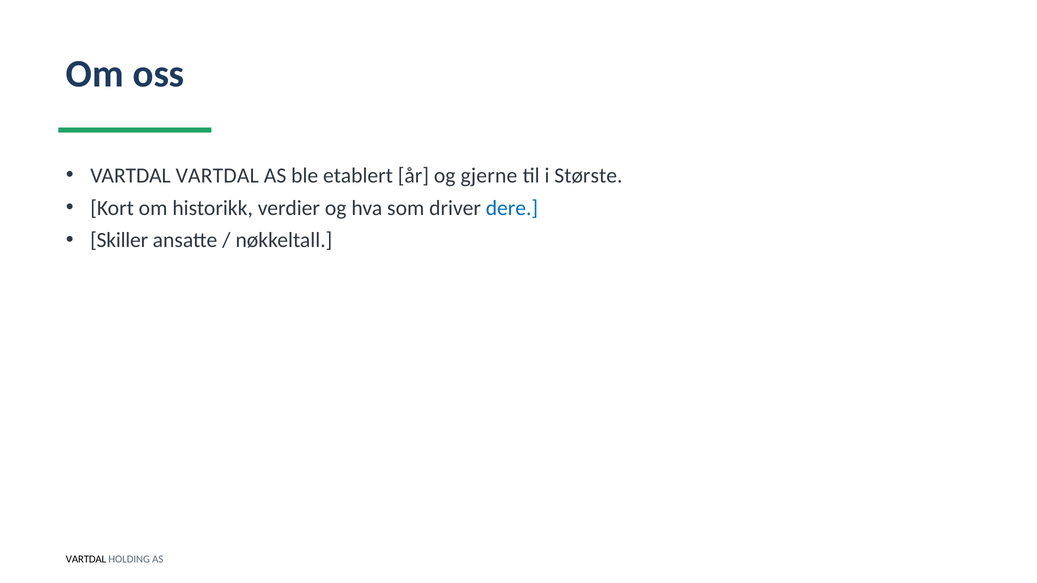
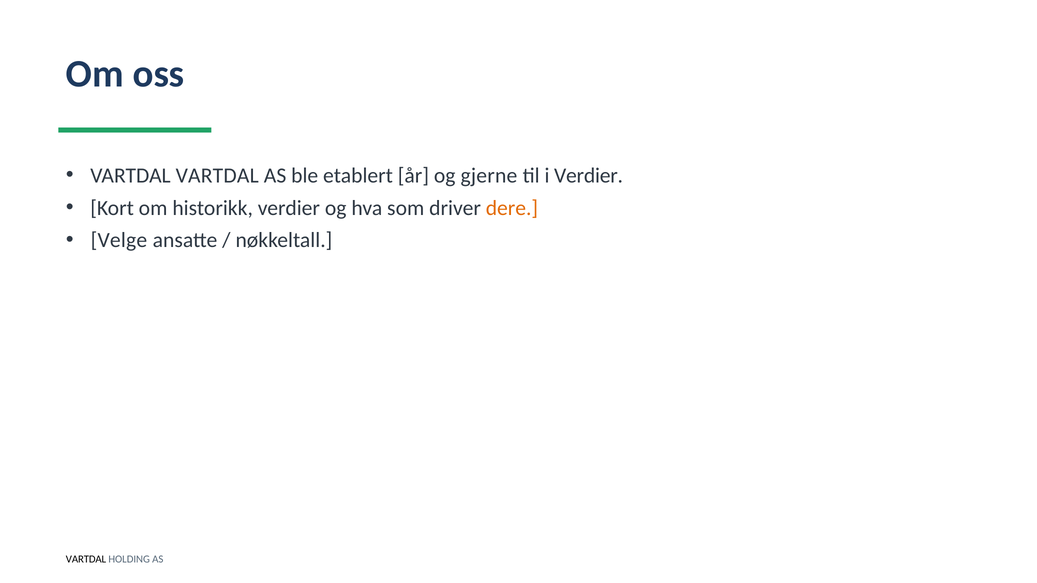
i Største: Største -> Verdier (589, 176)
dere colour: blue -> orange (512, 208)
Skiller: Skiller -> Velge (119, 240)
